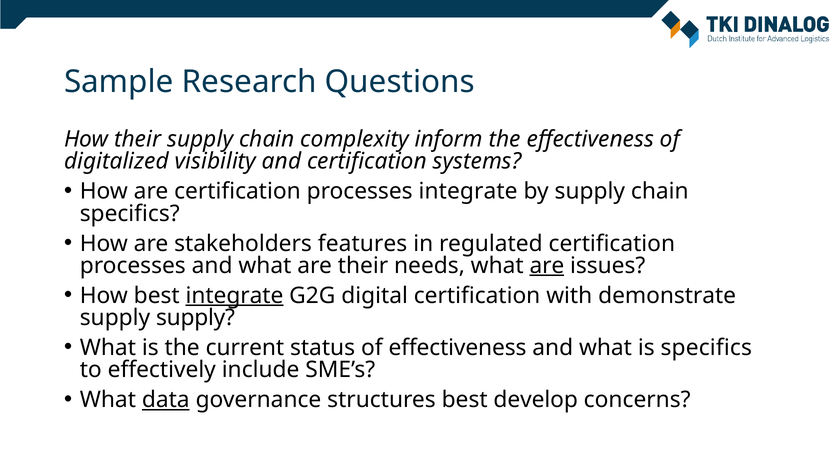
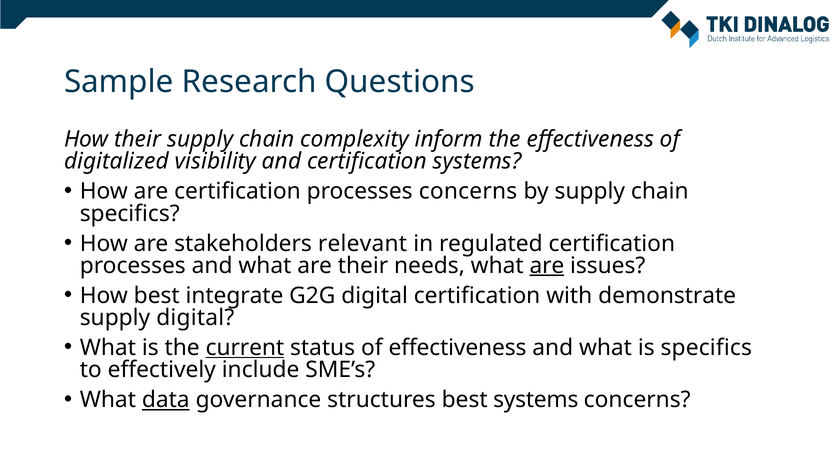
processes integrate: integrate -> concerns (468, 191)
features: features -> relevant (362, 243)
integrate underline: present -> none (234, 295)
supply supply: supply -> digital (195, 317)
current underline: none -> present (245, 347)
best develop: develop -> systems (536, 399)
